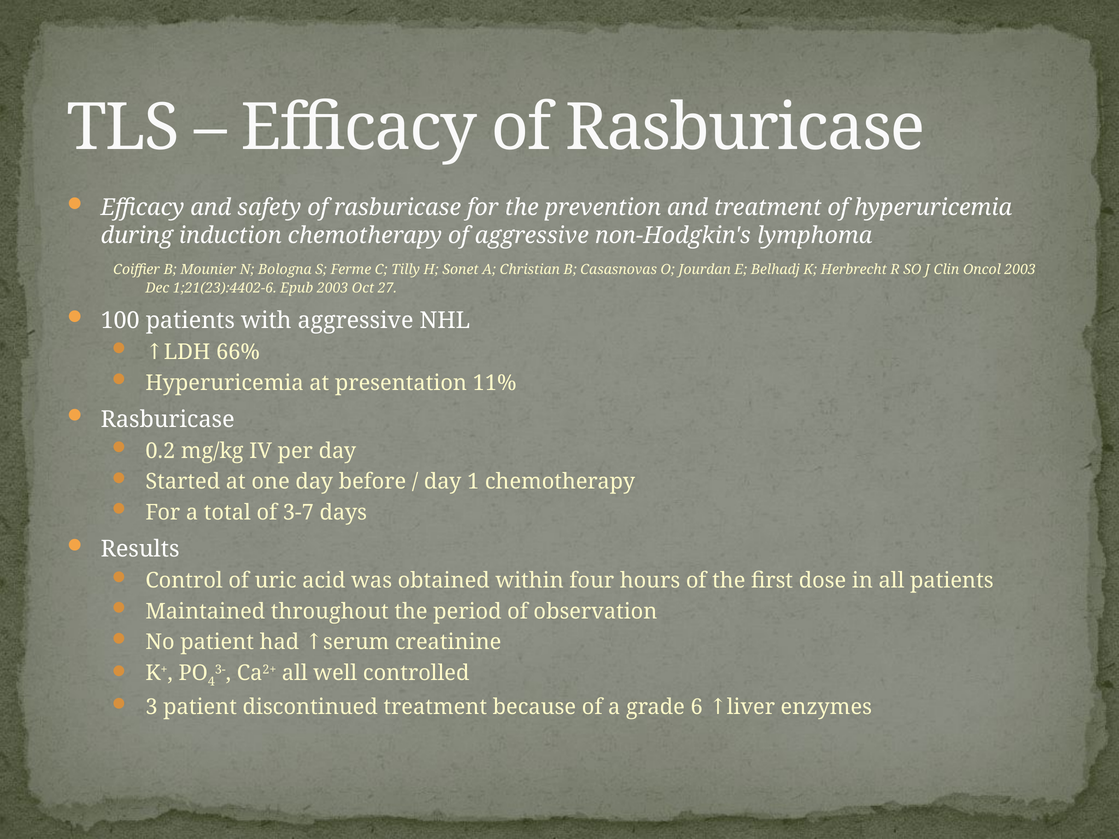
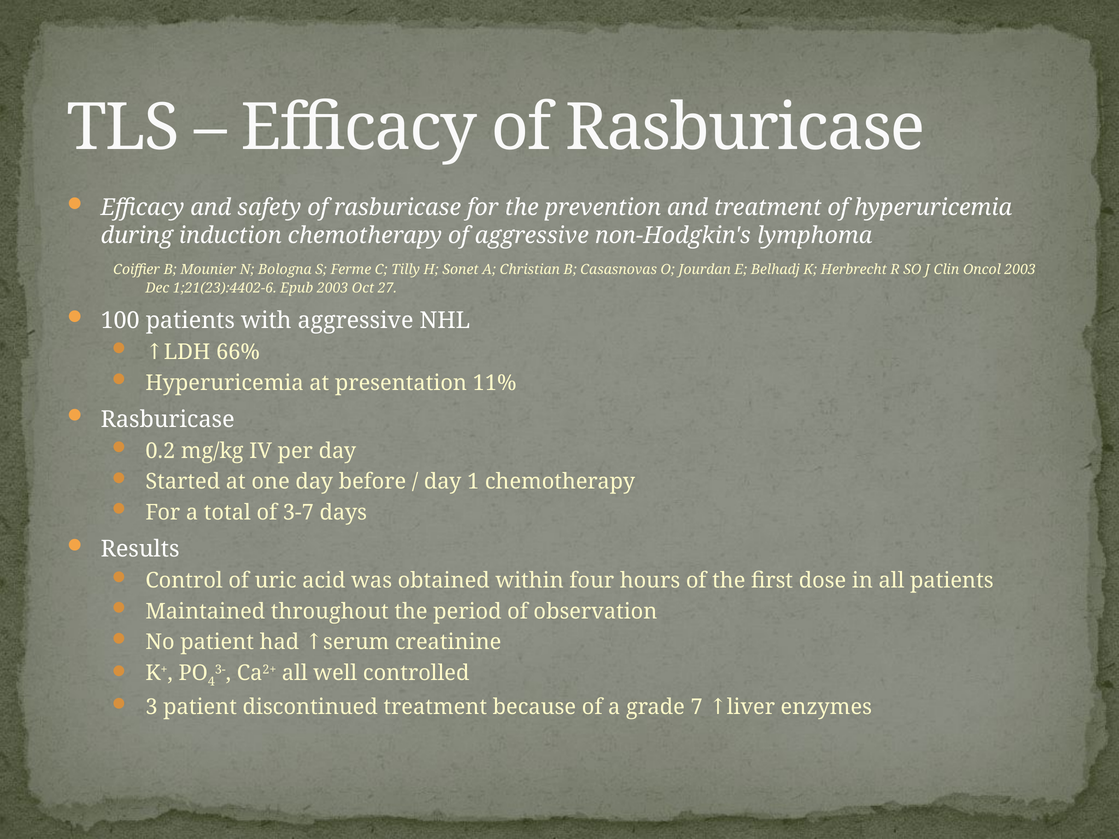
6: 6 -> 7 (697, 707)
